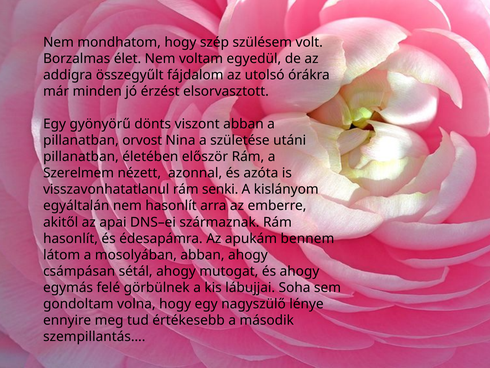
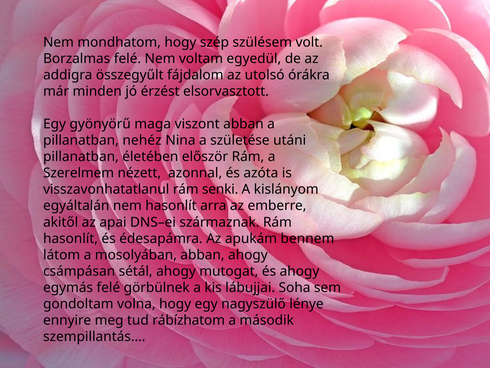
Borzalmas élet: élet -> felé (127, 58)
dönts: dönts -> maga (153, 124)
orvost: orvost -> nehéz (142, 140)
értékesebb: értékesebb -> rábízhatom (189, 320)
